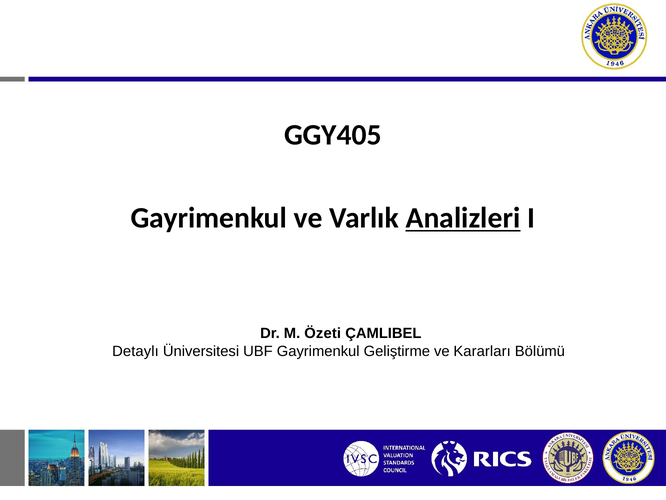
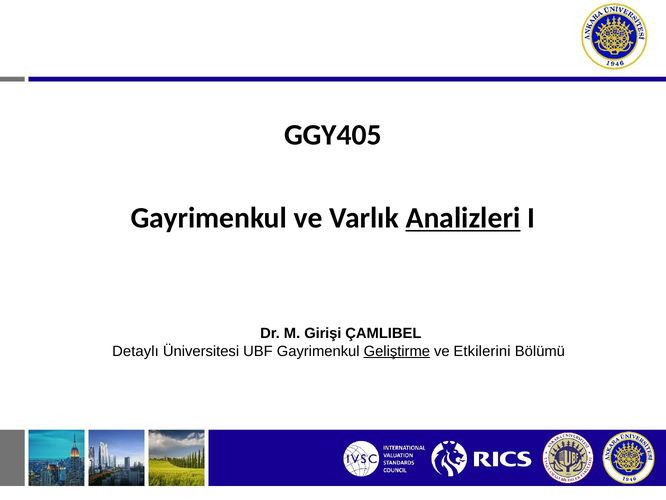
Özeti: Özeti -> Girişi (323, 333)
Geliştirme underline: none -> present (397, 351)
Kararları: Kararları -> Etkilerini (482, 351)
